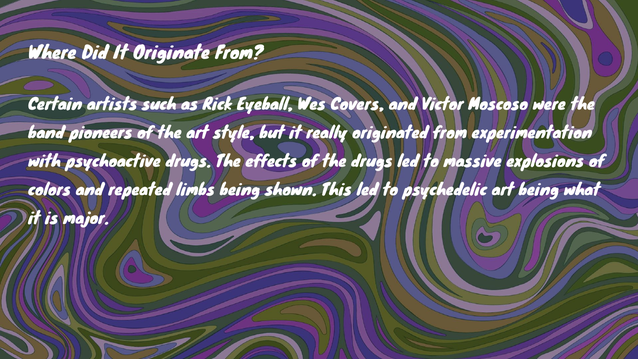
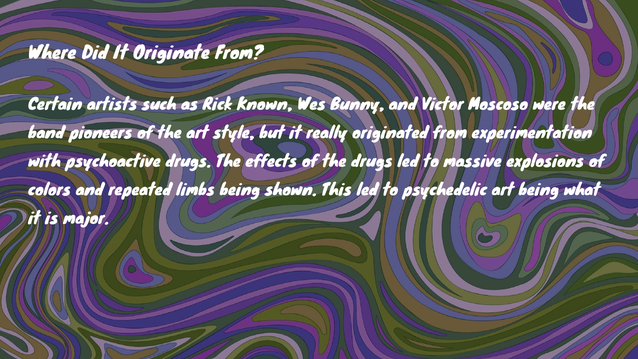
Eyeball: Eyeball -> Known (265, 104)
Covers: Covers -> Bunny (357, 104)
